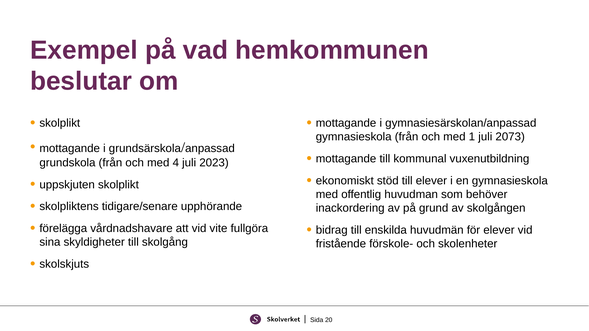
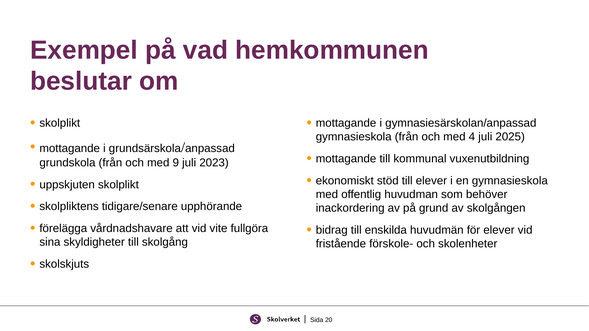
1: 1 -> 4 (472, 137)
2073: 2073 -> 2025 (510, 137)
4: 4 -> 9 (176, 163)
